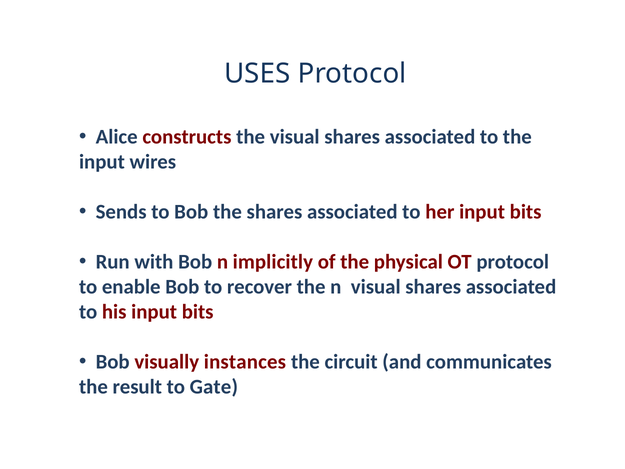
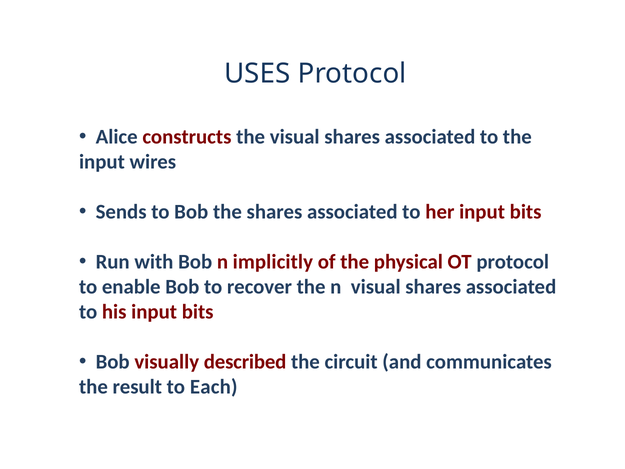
instances: instances -> described (245, 362)
Gate: Gate -> Each (214, 387)
